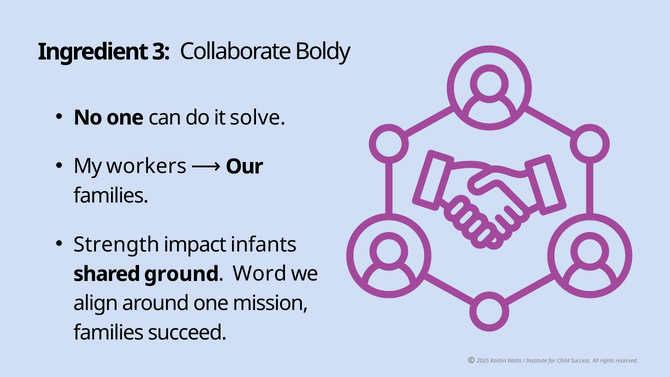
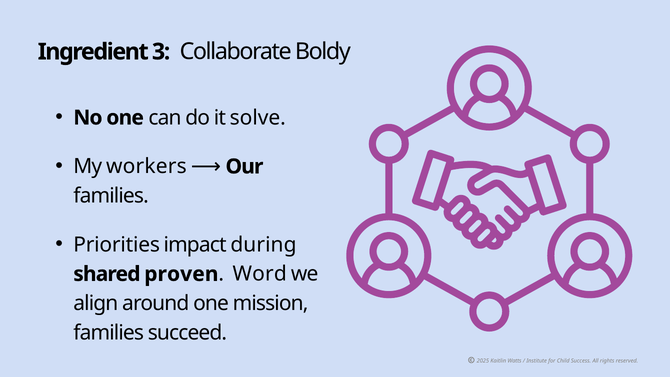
Strength: Strength -> Priorities (117, 245)
infants: infants -> during (263, 245)
ground: ground -> proven (181, 274)
